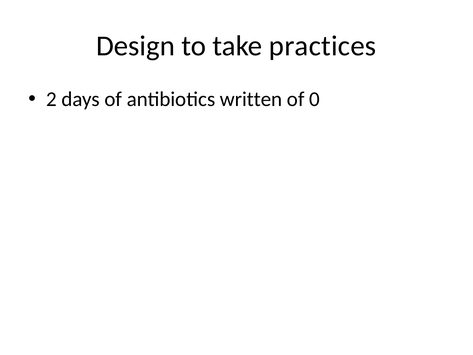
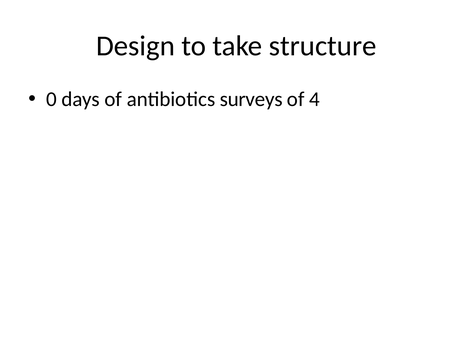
practices: practices -> structure (323, 46)
2: 2 -> 0 (51, 99)
written: written -> surveys (251, 99)
0: 0 -> 4 (315, 99)
